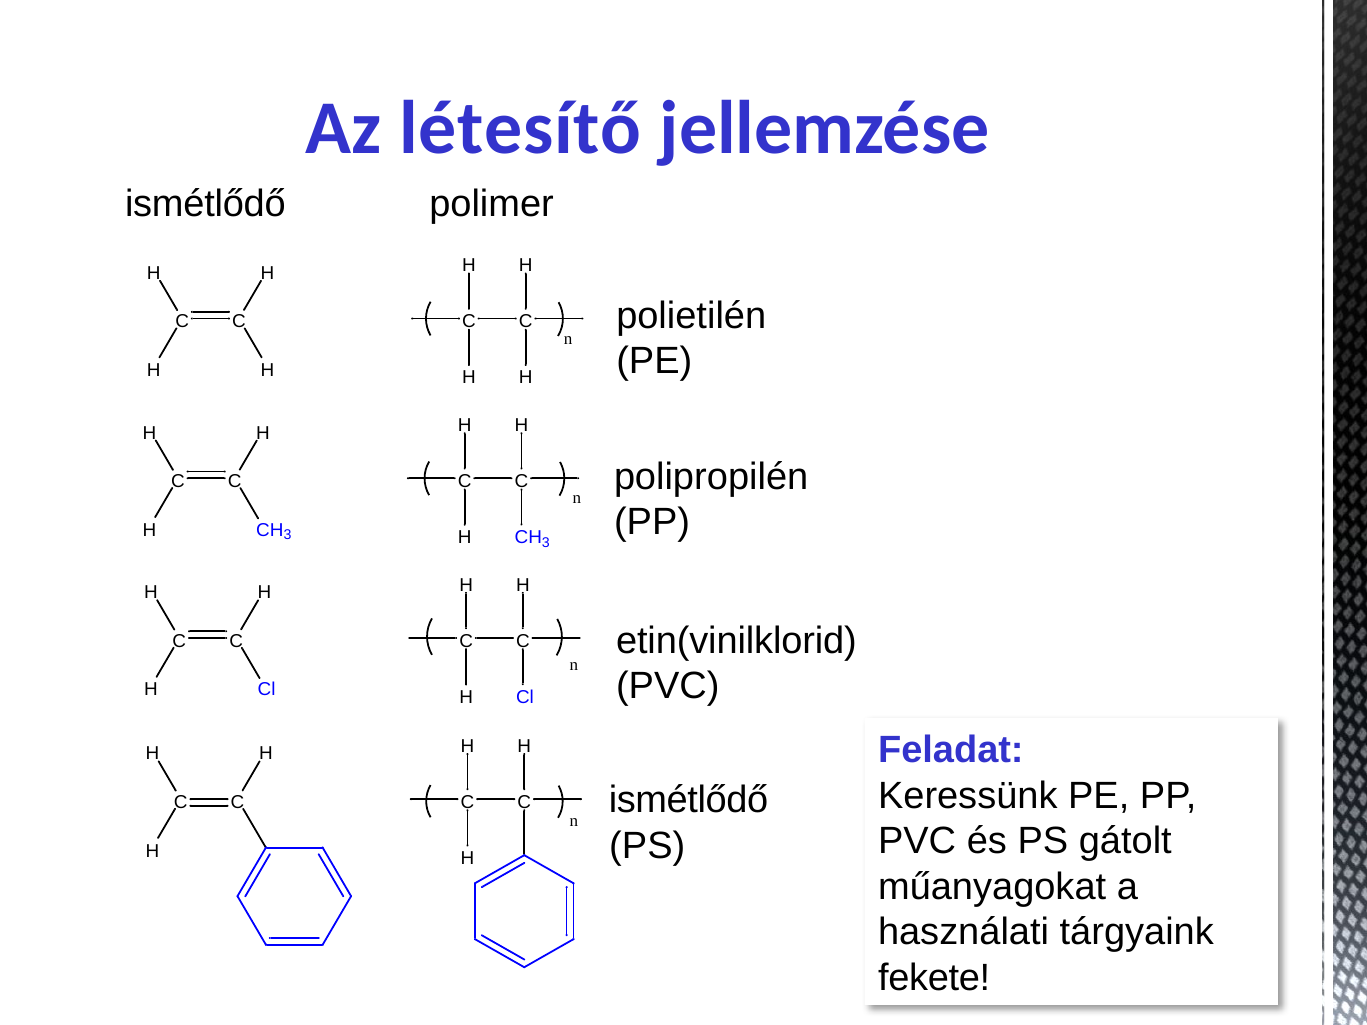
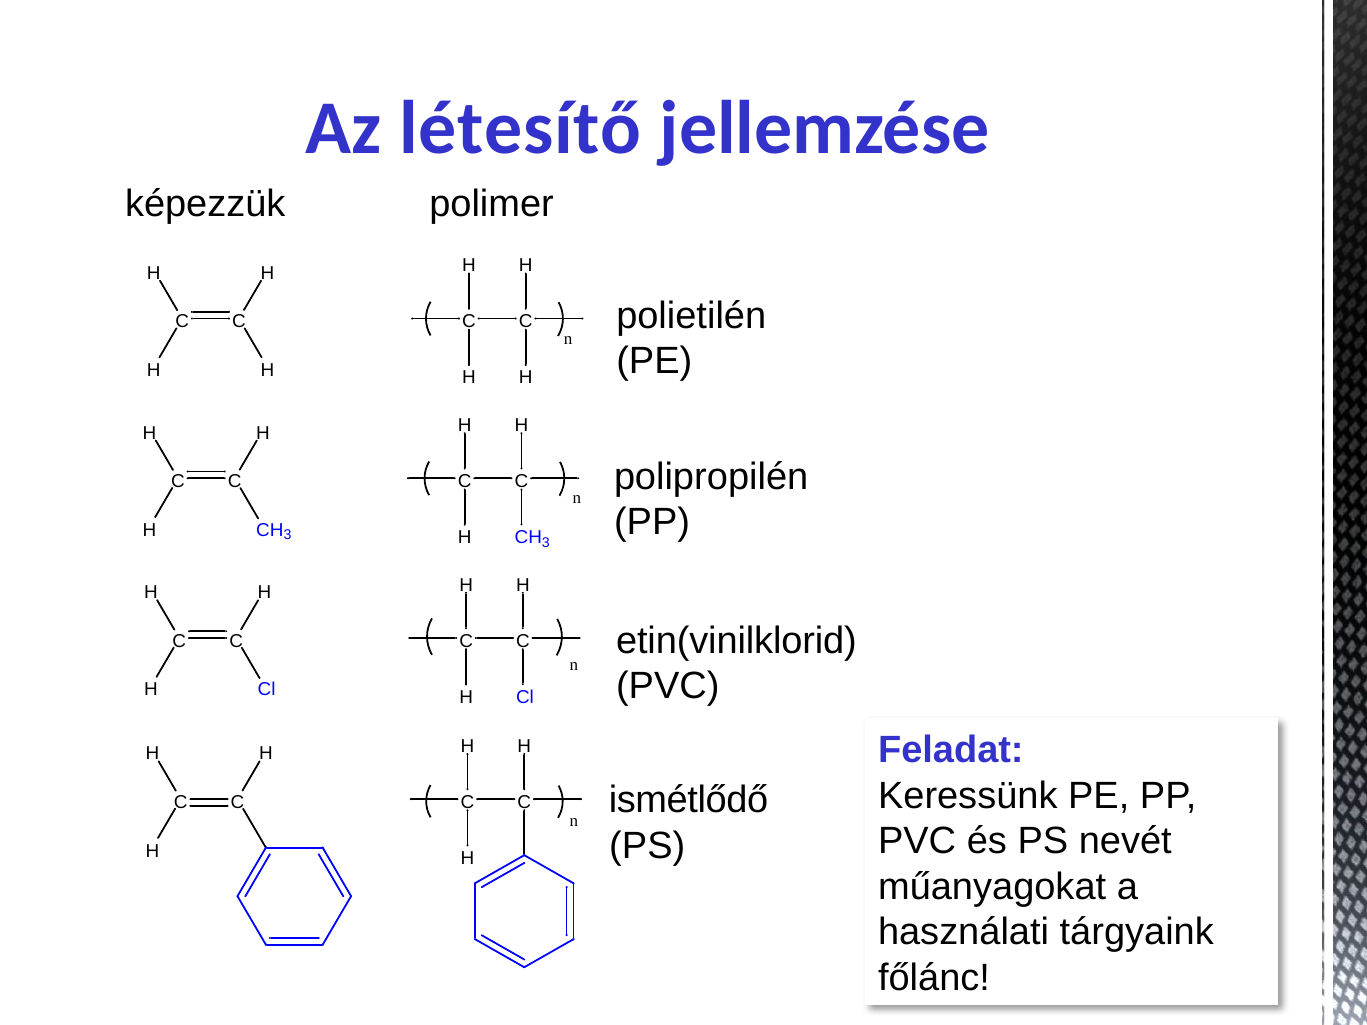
ismétlődő: ismétlődő -> képezzük (205, 204)
gátolt: gátolt -> nevét (1125, 842)
fekete: fekete -> főlánc (934, 978)
